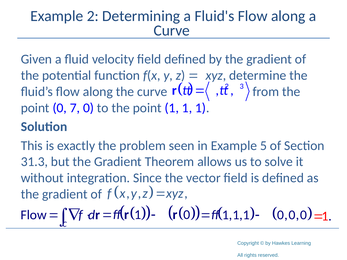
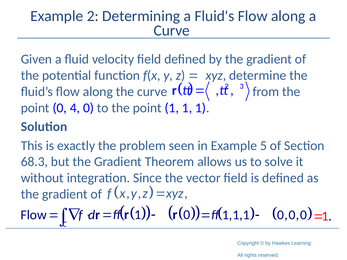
7: 7 -> 4 (75, 108)
31.3: 31.3 -> 68.3 (34, 162)
